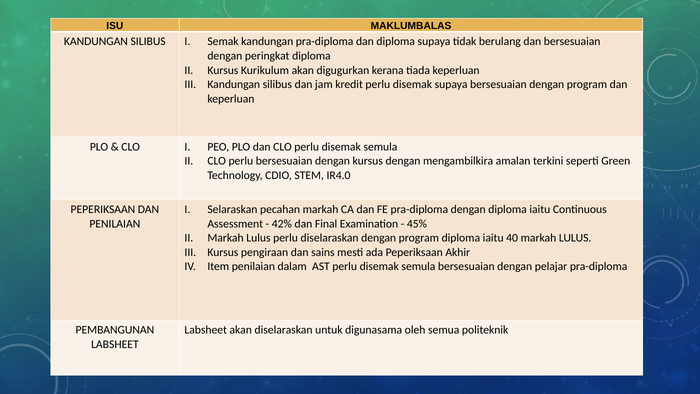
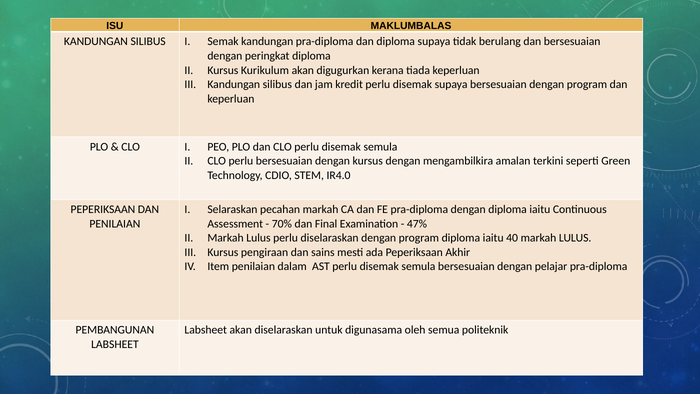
42%: 42% -> 70% (282, 224)
45%: 45% -> 47% (417, 224)
